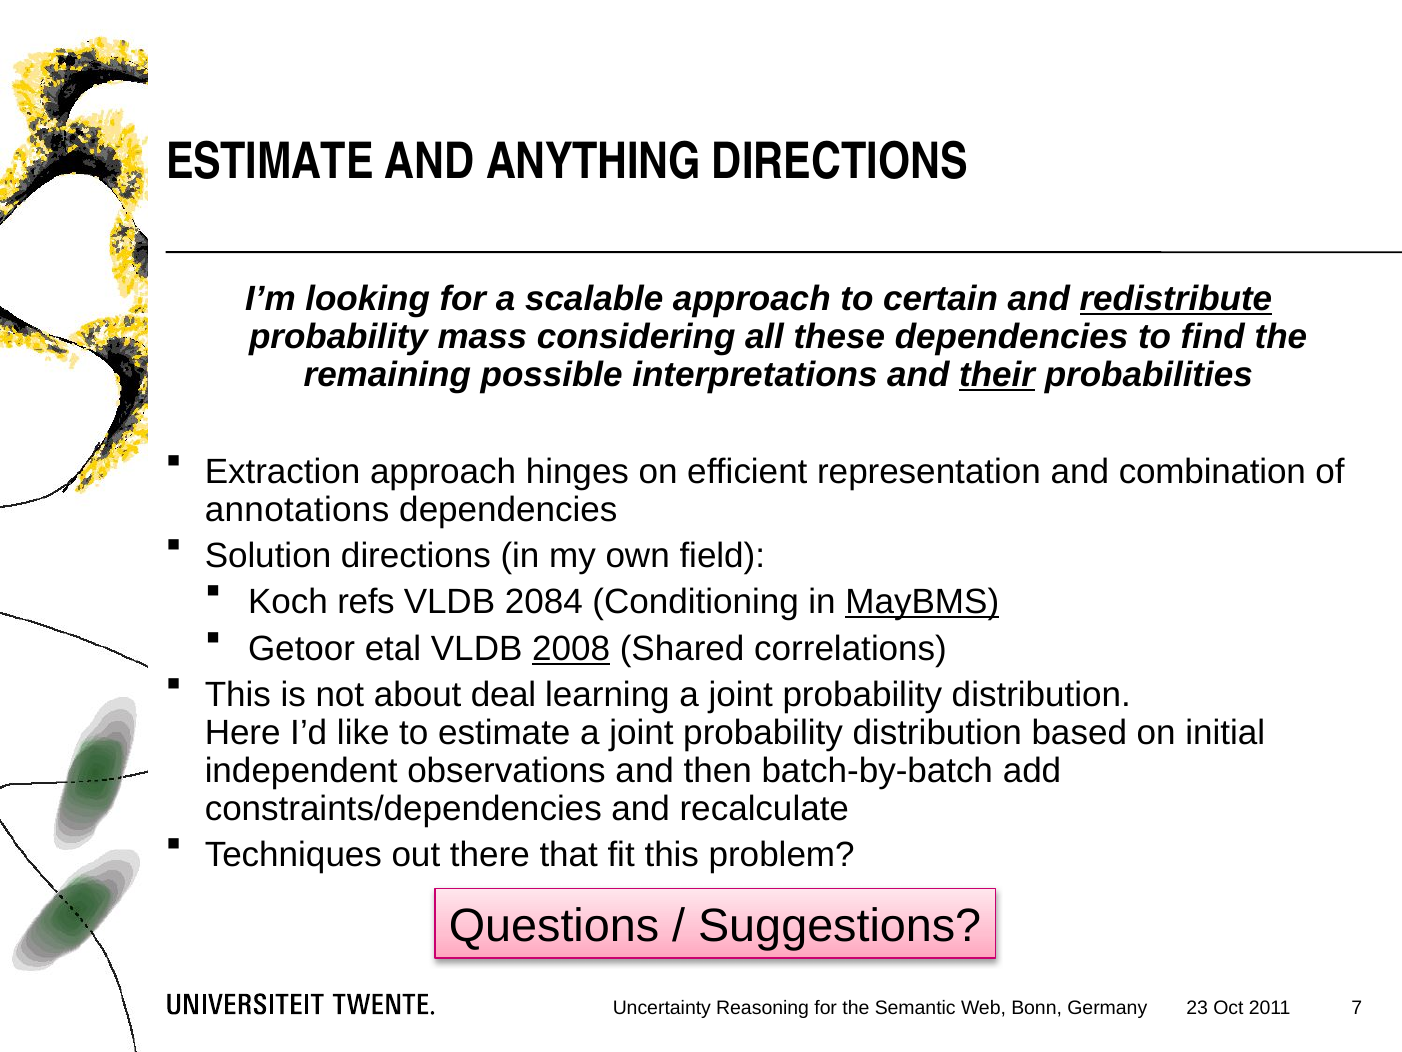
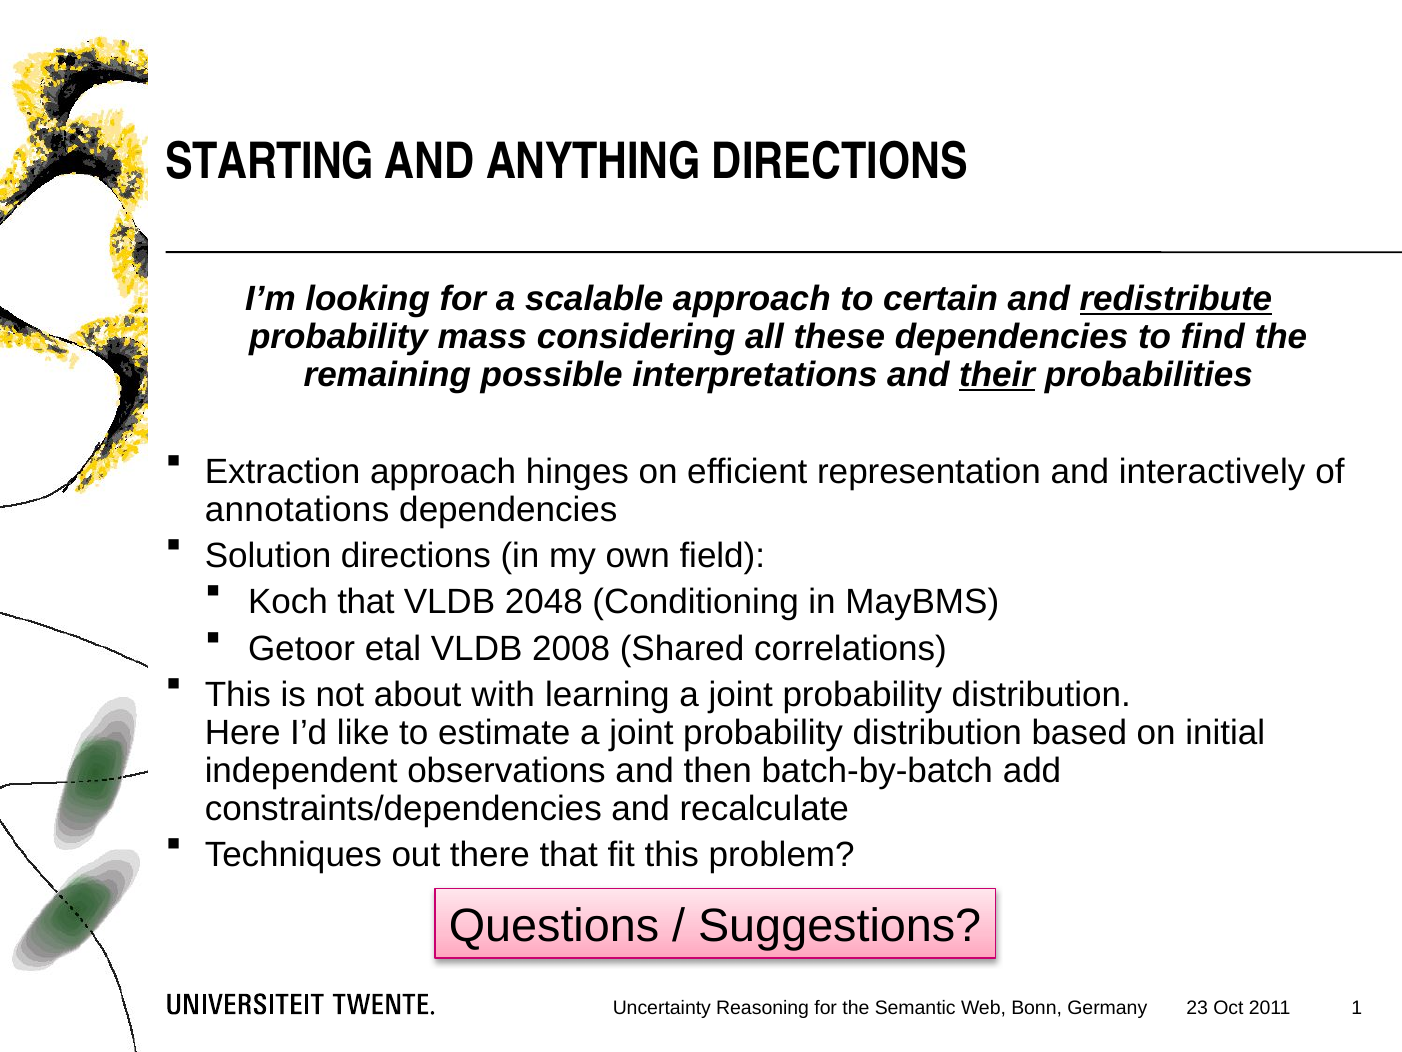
ESTIMATE: ESTIMATE -> STARTING (270, 162)
combination: combination -> interactively (1212, 472)
Koch refs: refs -> that (366, 602)
2084: 2084 -> 2048 (544, 602)
MayBMS underline: present -> none (922, 602)
2008 underline: present -> none (571, 648)
deal: deal -> with (503, 695)
7: 7 -> 1 (1357, 1007)
